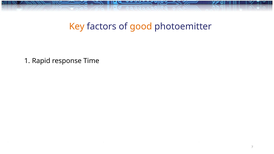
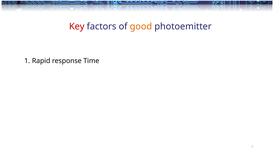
Key colour: orange -> red (77, 26)
